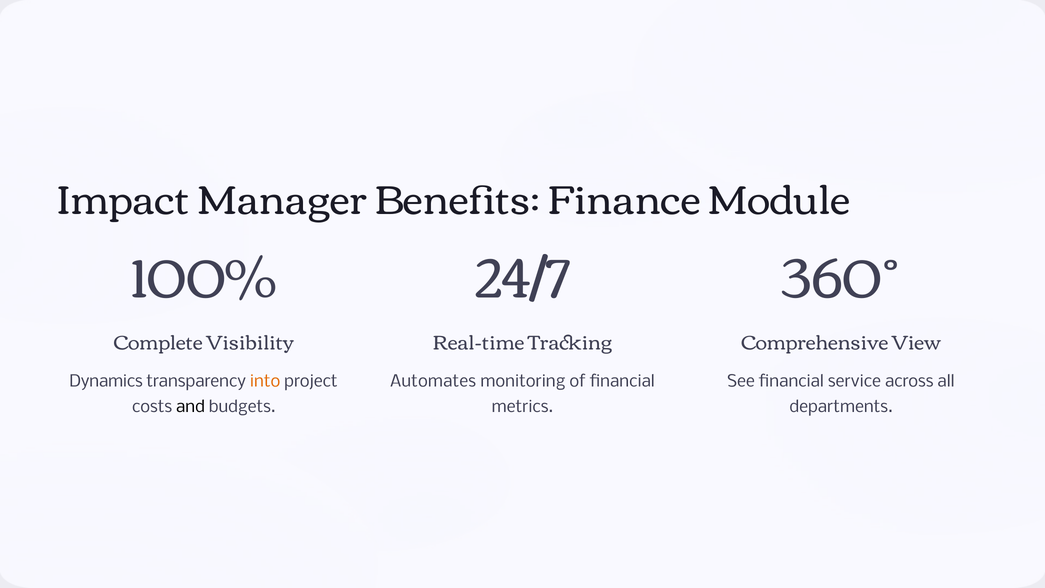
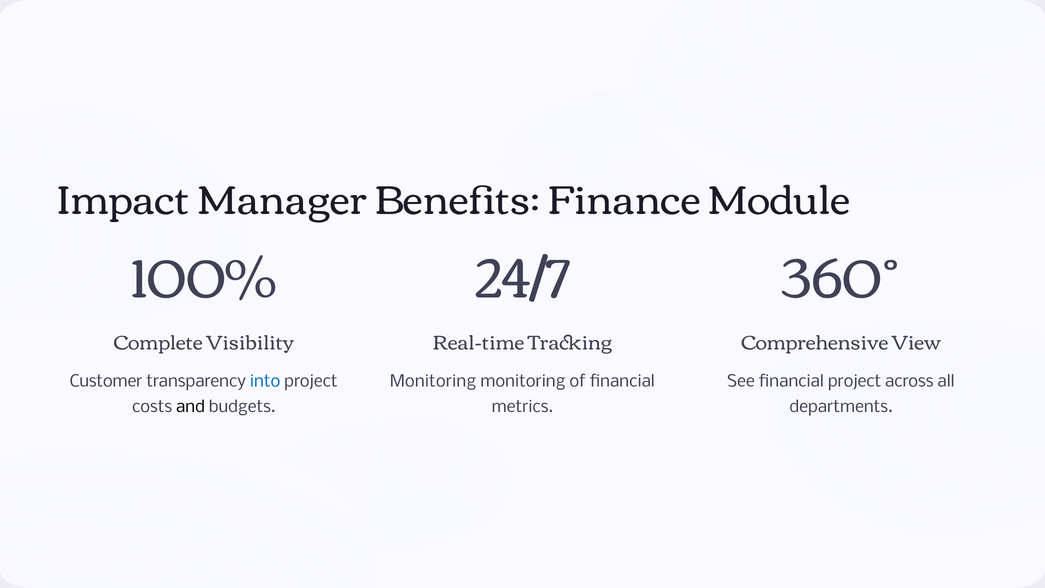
Dynamics: Dynamics -> Customer (106, 381)
into colour: orange -> blue (265, 381)
Automates: Automates -> Monitoring (433, 381)
financial service: service -> project (854, 381)
